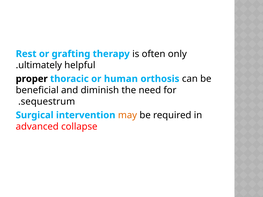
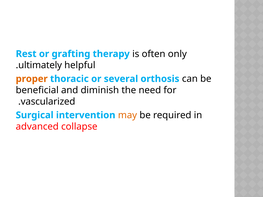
proper colour: black -> orange (32, 79)
human: human -> several (121, 79)
sequestrum: sequestrum -> vascularized (48, 102)
